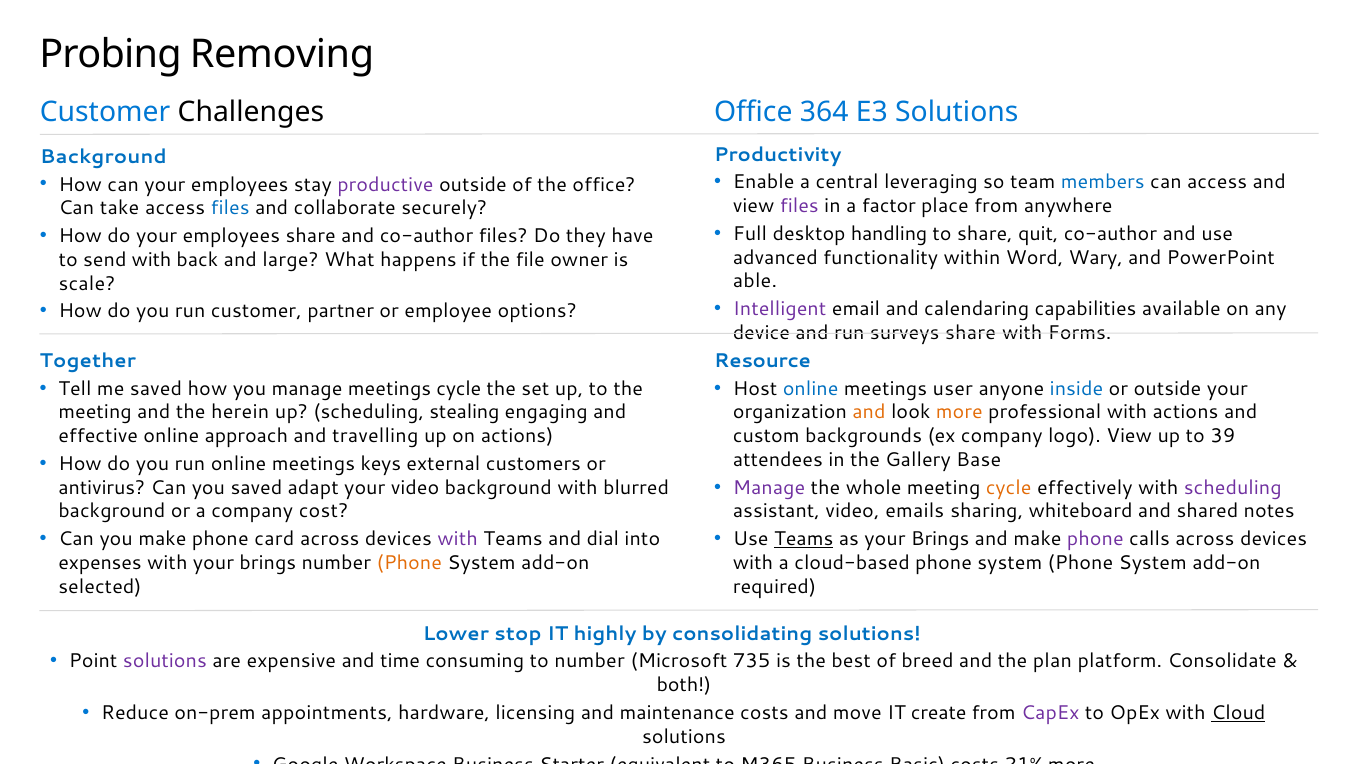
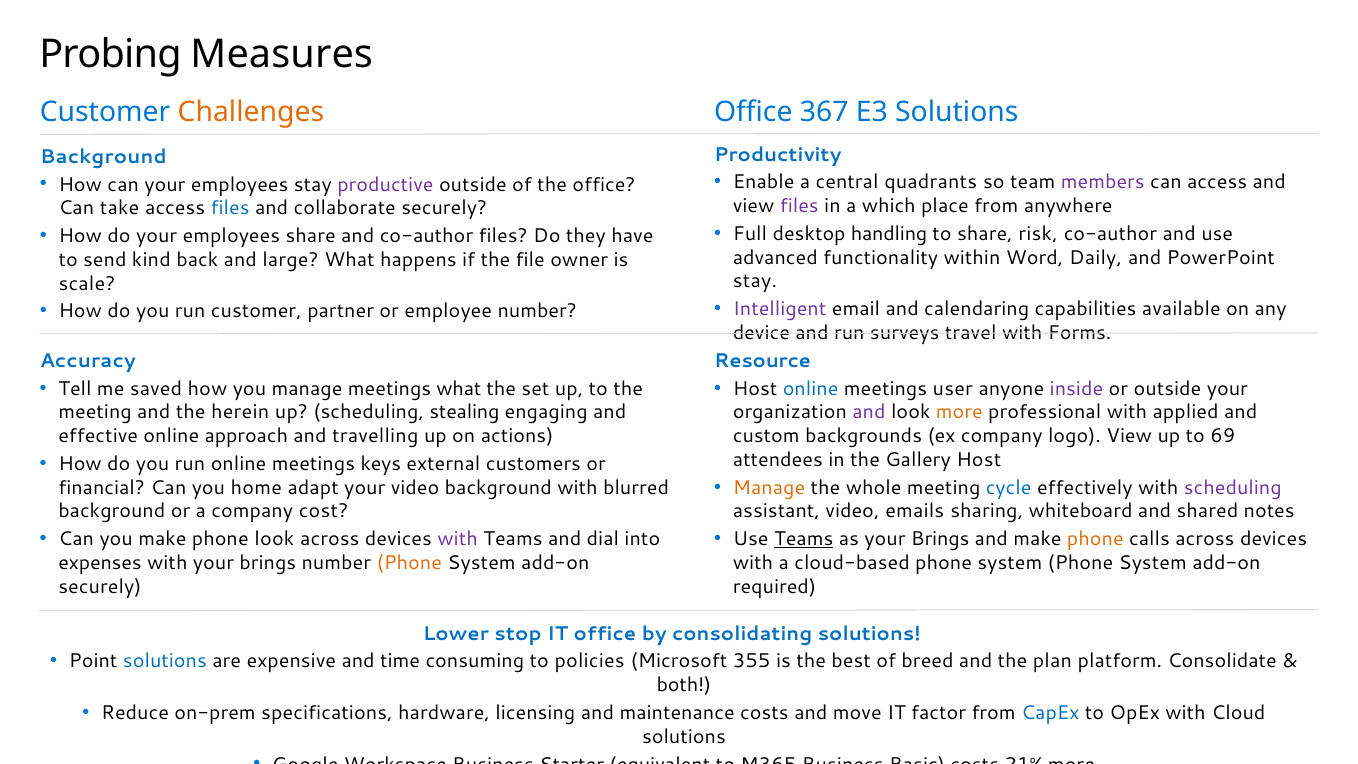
Removing: Removing -> Measures (282, 54)
Challenges colour: black -> orange (251, 112)
364: 364 -> 367 (824, 112)
leveraging: leveraging -> quadrants (931, 182)
members colour: blue -> purple (1103, 182)
factor: factor -> which (889, 206)
quit: quit -> risk (1038, 234)
Wary: Wary -> Daily (1096, 258)
send with: with -> kind (151, 260)
able: able -> stay (755, 281)
employee options: options -> number (537, 311)
surveys share: share -> travel (971, 333)
Together: Together -> Accuracy (88, 361)
meetings cycle: cycle -> what (459, 389)
inside colour: blue -> purple (1076, 389)
and colour: orange -> purple (869, 412)
with actions: actions -> applied (1186, 412)
39: 39 -> 69 (1223, 436)
Gallery Base: Base -> Host (979, 460)
Manage colour: purple -> orange (769, 488)
cycle colour: orange -> blue (1009, 488)
antivirus: antivirus -> financial (102, 488)
you saved: saved -> home (256, 488)
phone card: card -> look (274, 539)
phone colour: purple -> orange (1095, 539)
selected: selected -> securely (100, 587)
IT highly: highly -> office (605, 634)
solutions colour: purple -> blue (165, 661)
to number: number -> policies (590, 661)
735: 735 -> 355 (752, 661)
appointments: appointments -> specifications (327, 713)
create: create -> factor (939, 713)
CapEx colour: purple -> blue (1050, 713)
Cloud underline: present -> none (1238, 713)
